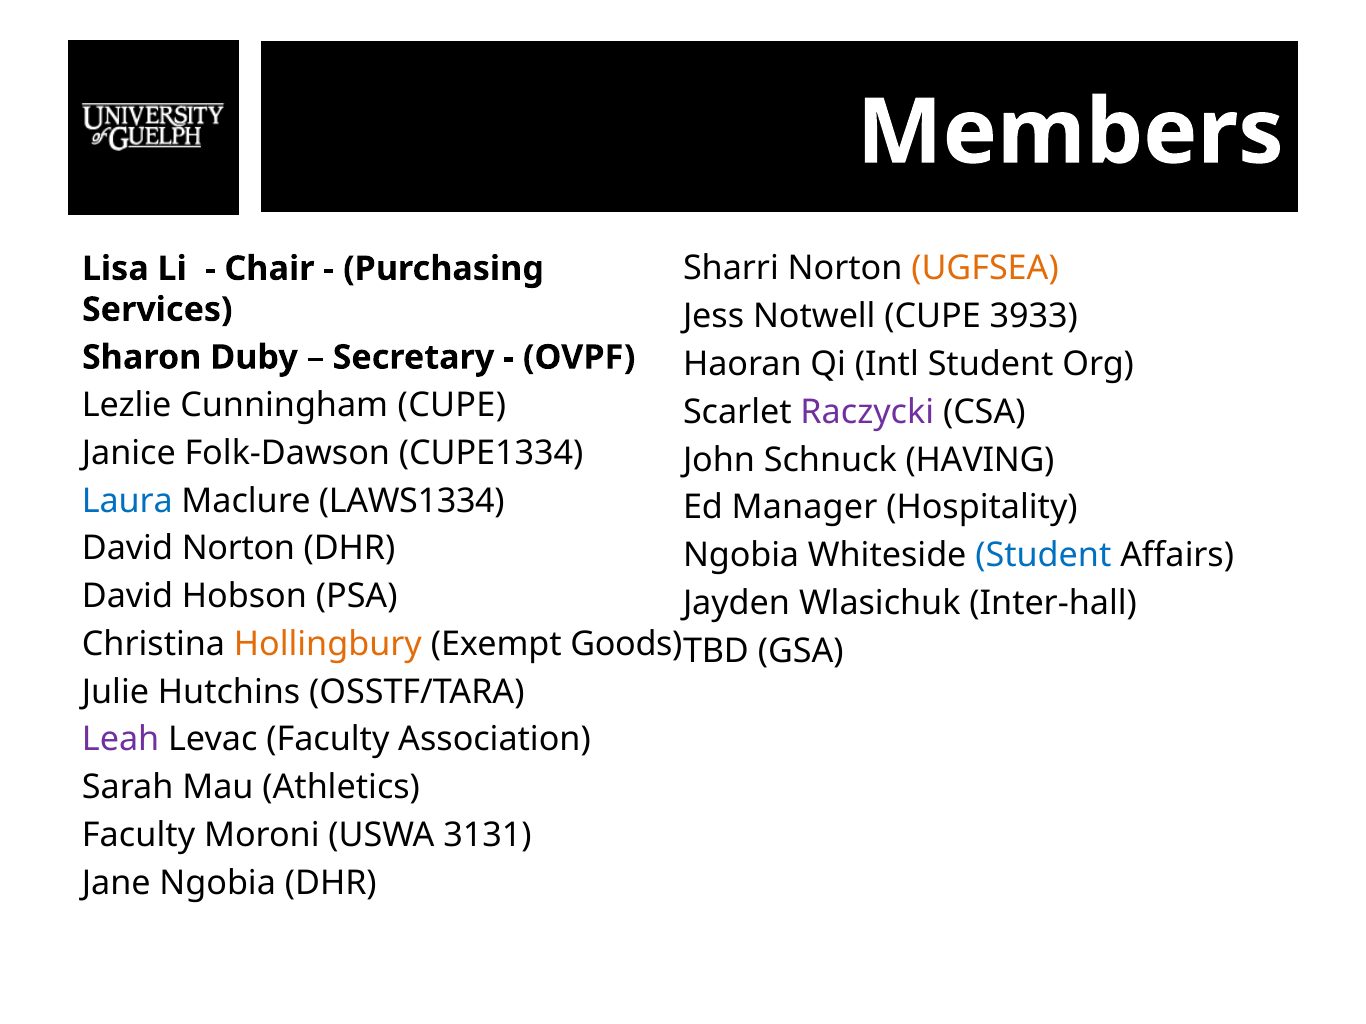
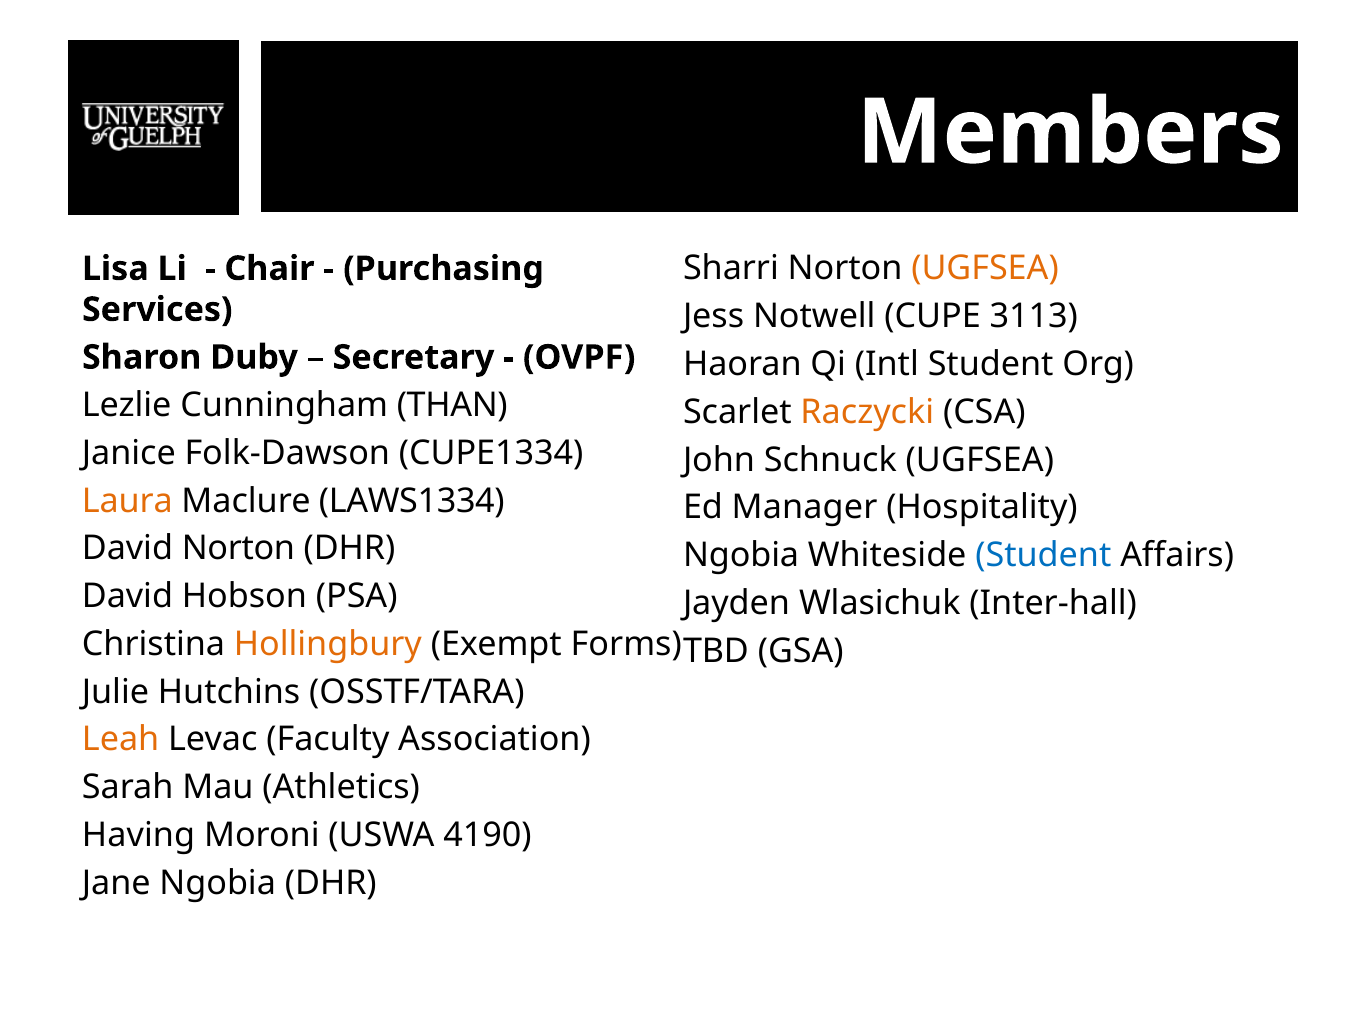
3933: 3933 -> 3113 (1034, 317)
Cunningham CUPE: CUPE -> THAN (452, 405)
Raczycki colour: purple -> orange (867, 412)
Schnuck HAVING: HAVING -> UGFSEA (980, 460)
Laura colour: blue -> orange (127, 501)
Goods: Goods -> Forms (626, 644)
Leah colour: purple -> orange (121, 740)
Faculty: Faculty -> Having (139, 836)
3131: 3131 -> 4190 (488, 836)
